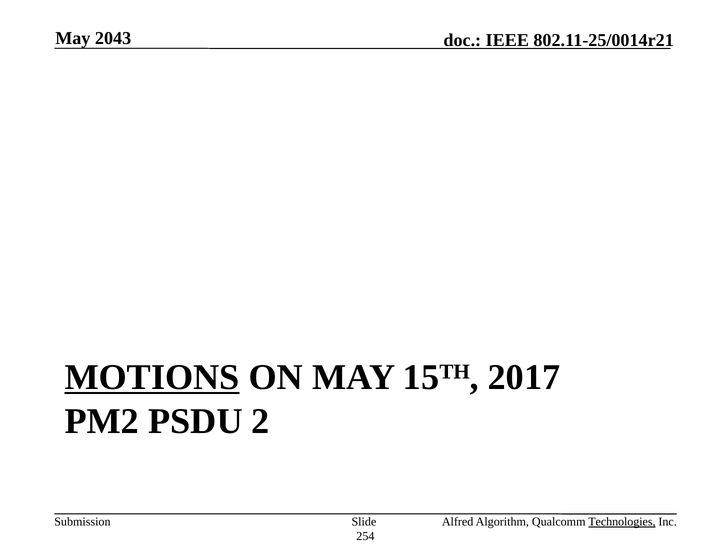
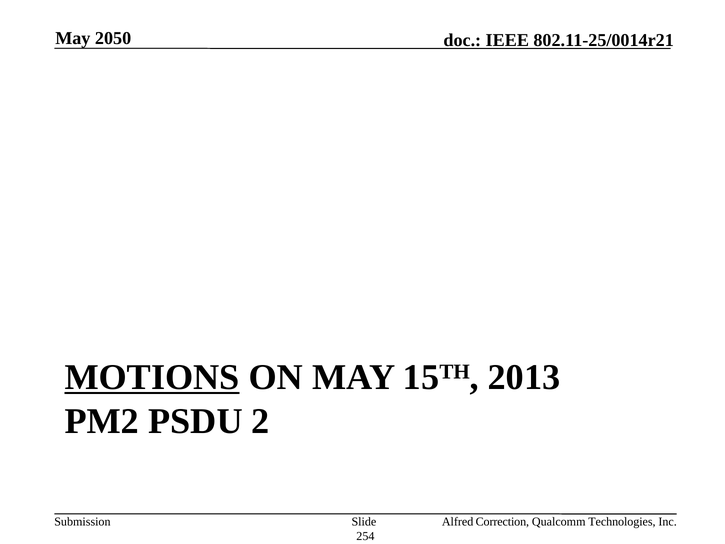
2043: 2043 -> 2050 (113, 38)
2017: 2017 -> 2013 (524, 377)
Algorithm: Algorithm -> Correction (502, 521)
Technologies underline: present -> none (622, 521)
